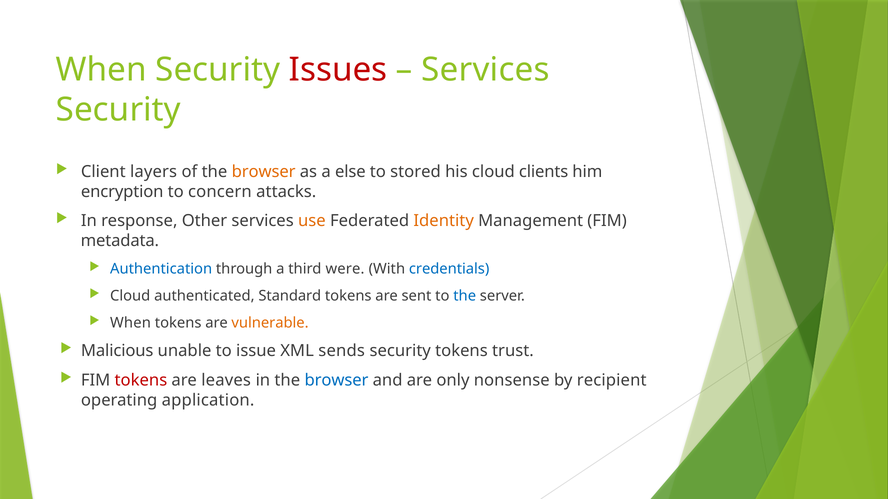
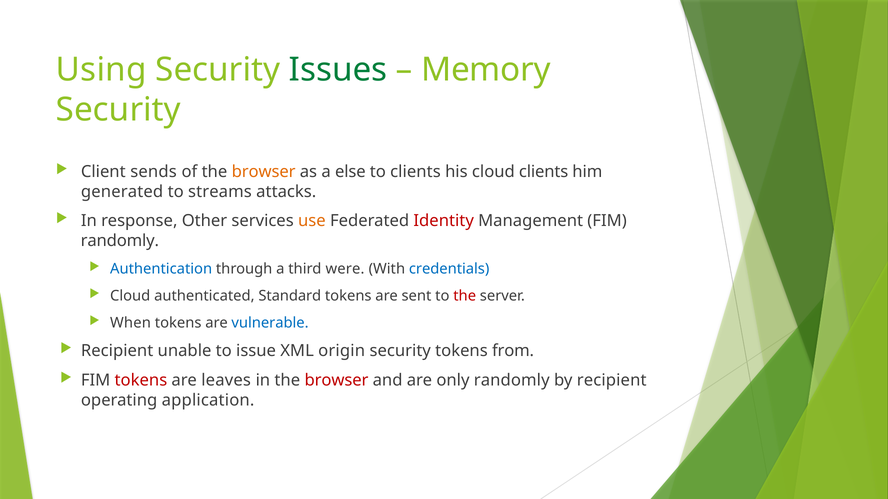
When: When -> Using (101, 70)
Issues colour: red -> green (338, 70)
Services: Services -> Memory (486, 70)
layers: layers -> sends (154, 172)
to stored: stored -> clients (415, 172)
encryption: encryption -> generated (122, 192)
concern: concern -> streams (220, 192)
Identity colour: orange -> red (444, 221)
metadata: metadata -> randomly (120, 241)
the colour: blue -> red (465, 296)
vulnerable colour: orange -> blue (270, 323)
Malicious: Malicious -> Recipient (117, 351)
sends: sends -> origin (342, 351)
trust: trust -> from (513, 351)
browser colour: blue -> red (336, 381)
only nonsense: nonsense -> randomly (512, 381)
